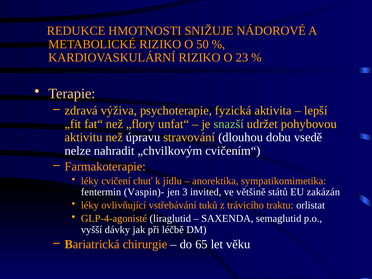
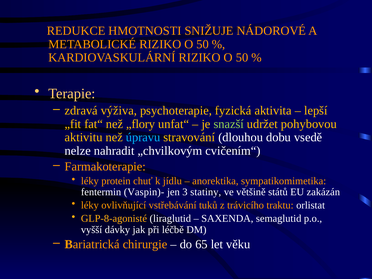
KARDIOVASKULÁRNÍ RIZIKO O 23: 23 -> 50 (242, 58)
úpravu colour: white -> light blue (143, 137)
cvičení: cvičení -> protein (116, 181)
invited: invited -> statiny (206, 192)
GLP-4-agonisté: GLP-4-agonisté -> GLP-8-agonisté (114, 218)
